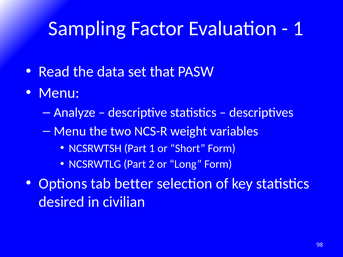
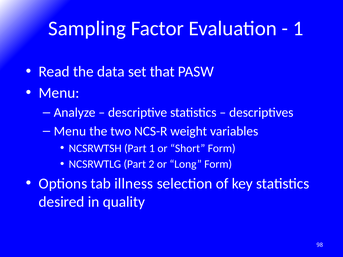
better: better -> illness (134, 184)
civilian: civilian -> quality (124, 202)
